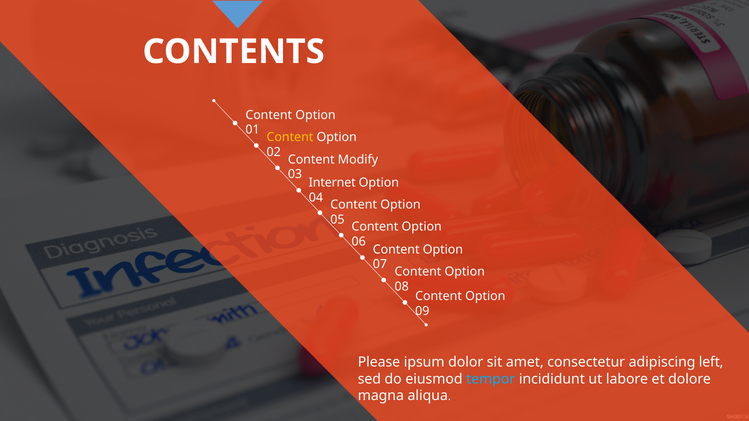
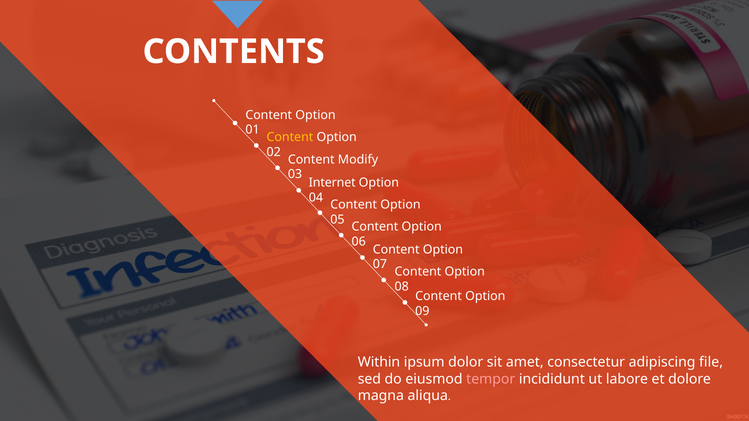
Please: Please -> Within (379, 362)
left: left -> file (711, 362)
tempor colour: light blue -> pink (491, 379)
